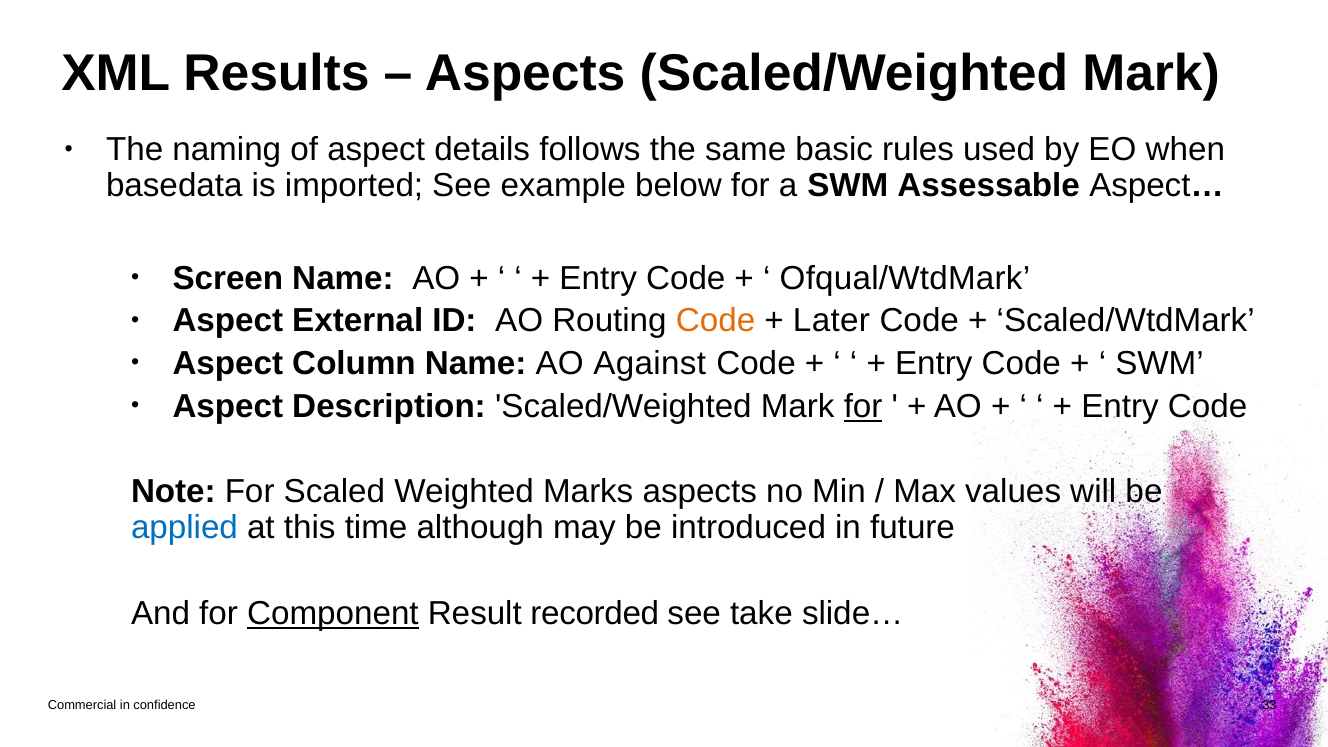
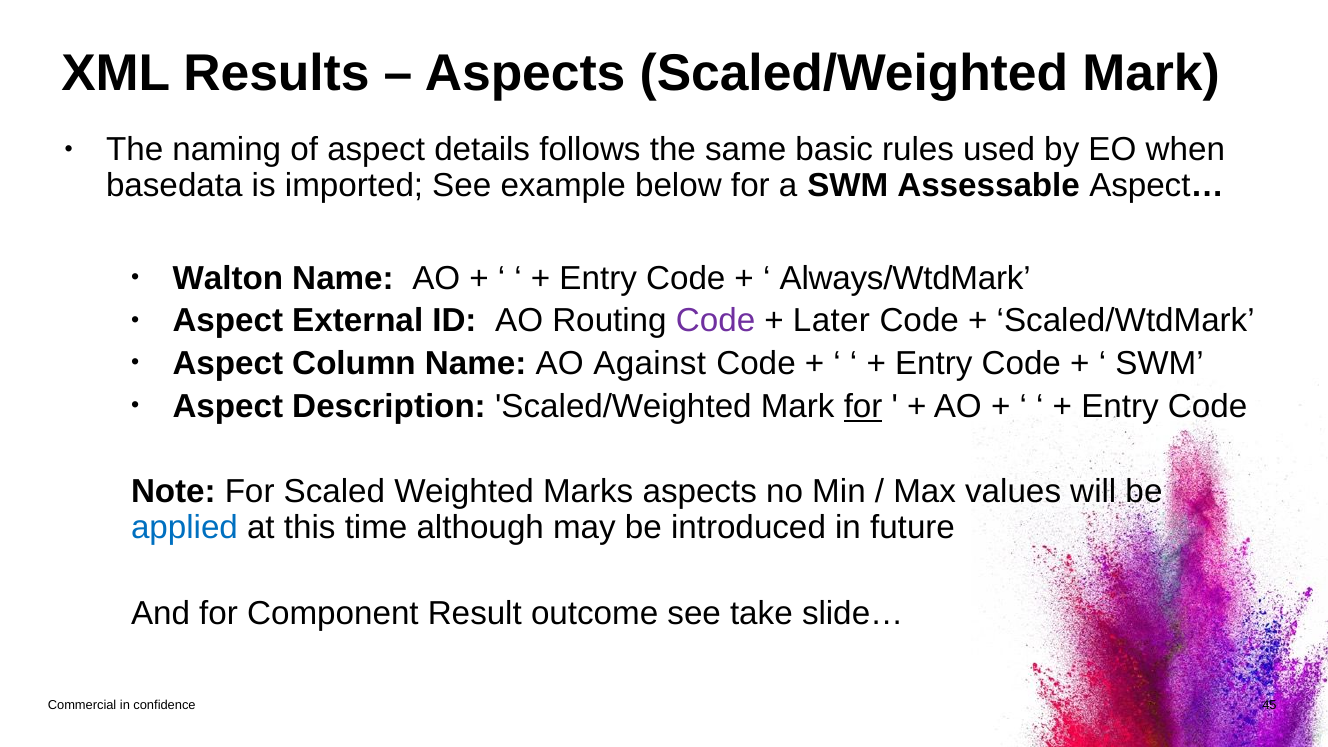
Screen: Screen -> Walton (228, 278)
Ofqual/WtdMark: Ofqual/WtdMark -> Always/WtdMark (905, 278)
Code colour: orange -> purple (716, 321)
Component underline: present -> none (333, 613)
recorded: recorded -> outcome (595, 613)
33: 33 -> 45 (1269, 705)
